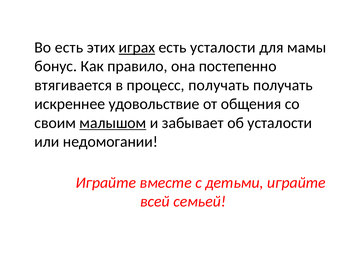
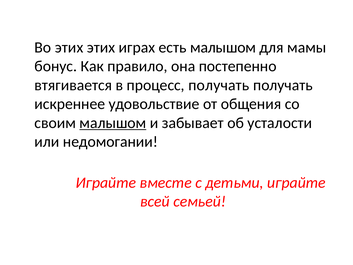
Во есть: есть -> этих (69, 47)
играх underline: present -> none (137, 47)
есть усталости: усталости -> малышом (223, 47)
